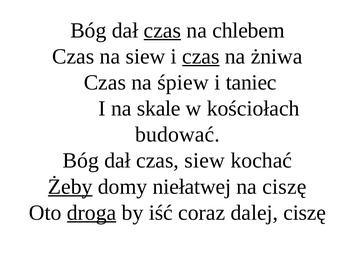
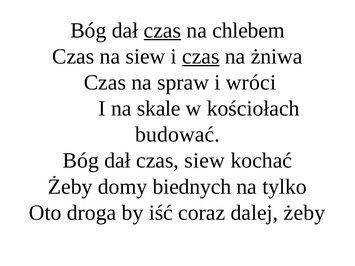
śpiew: śpiew -> spraw (183, 83)
taniec: taniec -> wróci (251, 83)
Żeby underline: present -> none (70, 187)
niełatwej: niełatwej -> biednych (192, 187)
na ciszę: ciszę -> tylko (285, 187)
droga underline: present -> none (92, 213)
dalej ciszę: ciszę -> żeby (304, 213)
